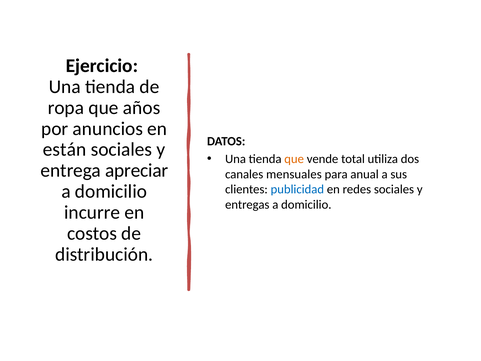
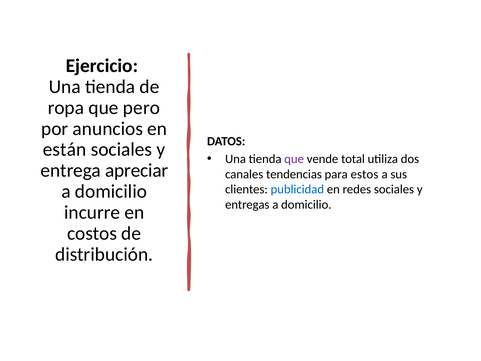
años: años -> pero (142, 108)
que colour: orange -> purple (294, 159)
mensuales: mensuales -> tendencias (294, 174)
anual: anual -> estos (364, 174)
